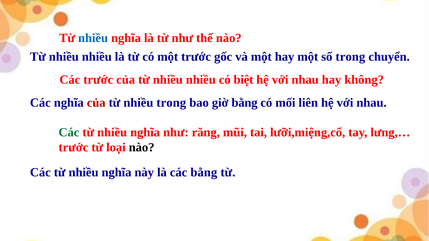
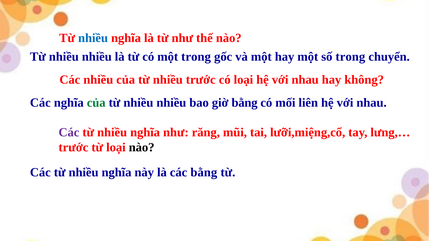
một trước: trước -> trong (196, 57)
Các trước: trước -> nhiều (98, 80)
của từ nhiều nhiều: nhiều -> trước (201, 80)
có biệt: biệt -> loại (243, 80)
của colour: red -> green (96, 103)
trong: trong -> nhiều (171, 103)
Các colour: green -> purple (69, 132)
